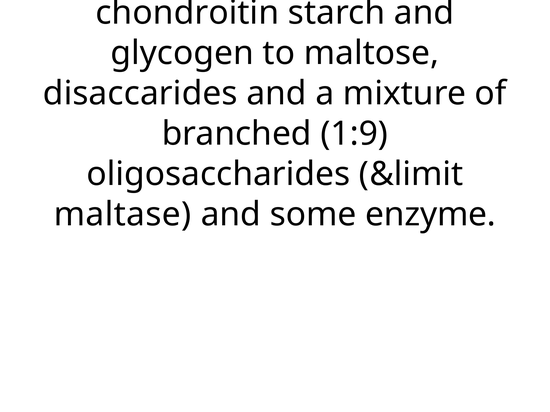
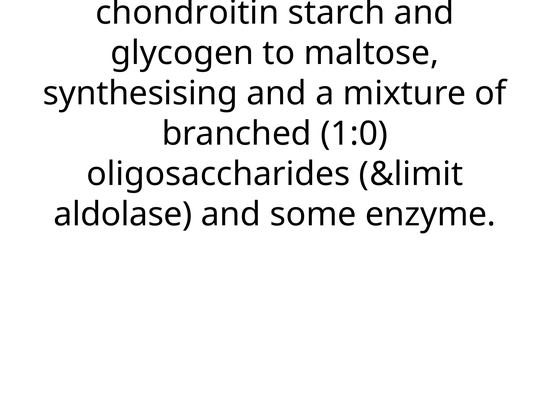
disaccarides: disaccarides -> synthesising (140, 94)
1:9: 1:9 -> 1:0 (354, 134)
maltase: maltase -> aldolase (123, 215)
